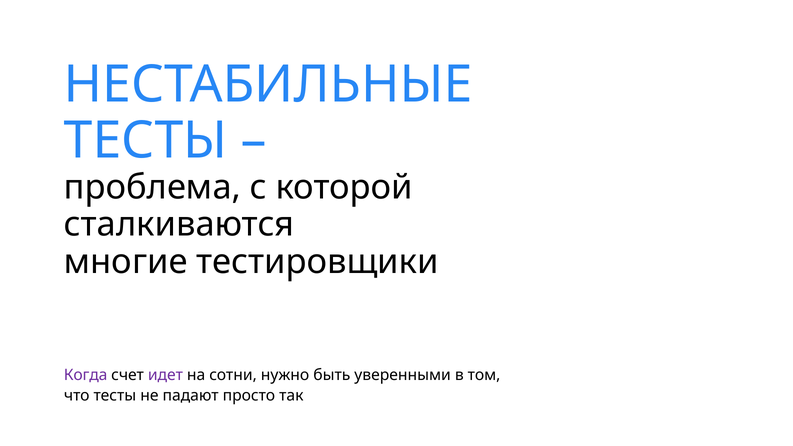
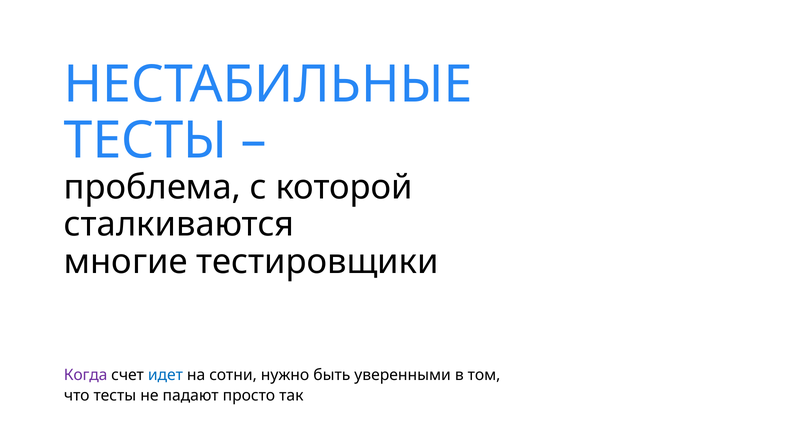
идет colour: purple -> blue (165, 375)
